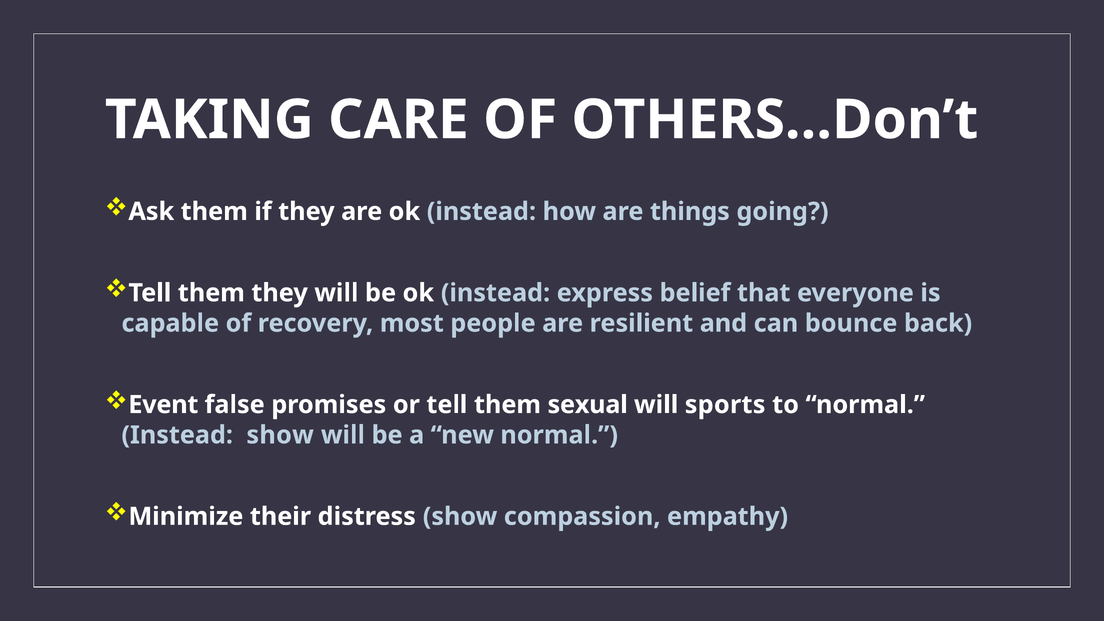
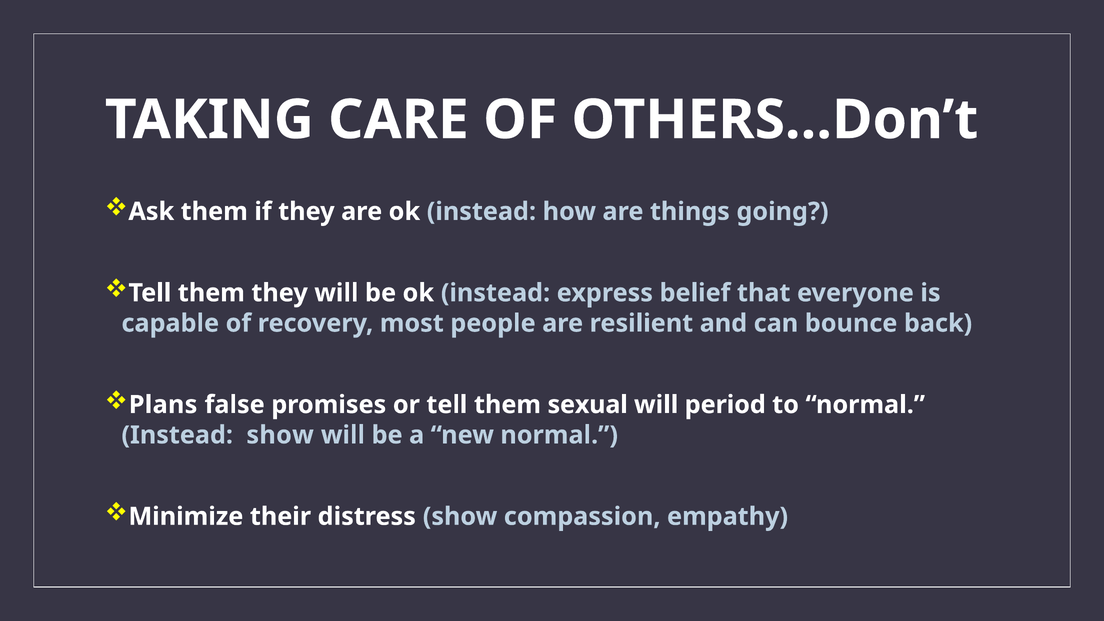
Event: Event -> Plans (163, 405)
sports: sports -> period (725, 405)
